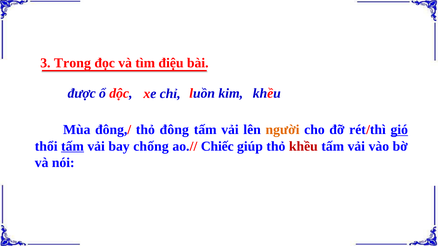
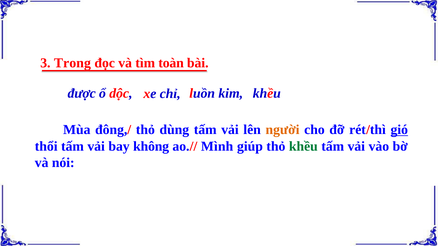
điệu: điệu -> toàn (171, 63)
đông: đông -> dùng (174, 130)
tấm underline: present -> none (72, 146)
chống: chống -> không (151, 146)
Chiếc: Chiếc -> Mình (217, 146)
khều colour: red -> green (303, 146)
